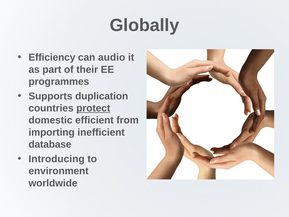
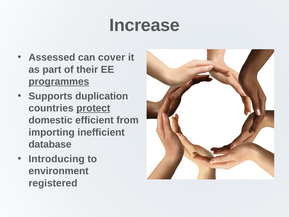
Globally: Globally -> Increase (145, 25)
Efficiency: Efficiency -> Assessed (52, 57)
audio: audio -> cover (112, 57)
programmes underline: none -> present (59, 81)
worldwide: worldwide -> registered (53, 183)
